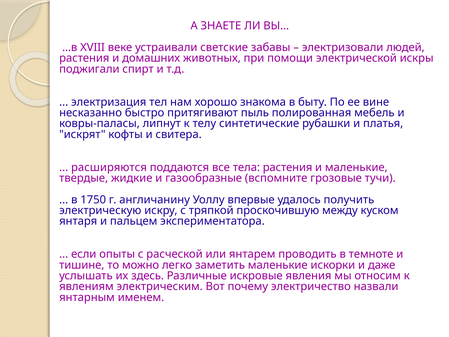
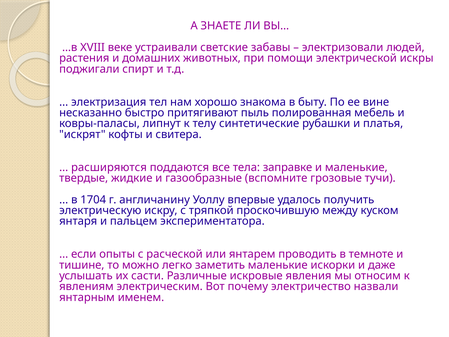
тела растения: растения -> заправке (288, 167)
1750: 1750 -> 1704 (93, 200)
здесь: здесь -> састи (148, 276)
